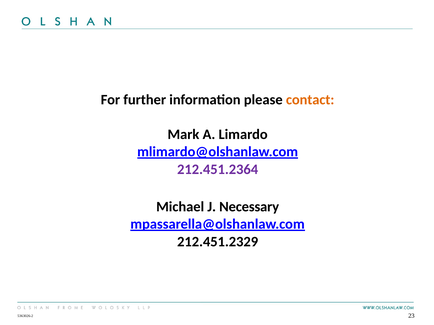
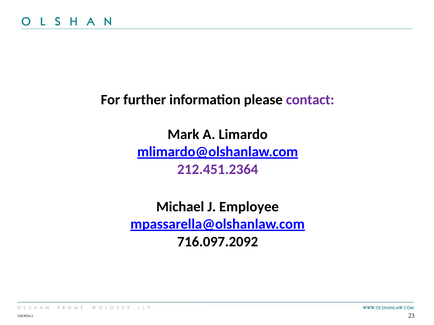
contact colour: orange -> purple (310, 100)
Necessary: Necessary -> Employee (249, 207)
212.451.2329: 212.451.2329 -> 716.097.2092 (218, 242)
